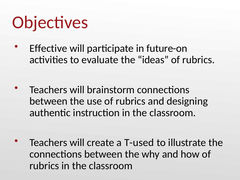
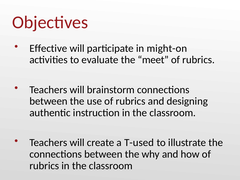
future-on: future-on -> might-on (167, 48)
ideas: ideas -> meet (153, 60)
